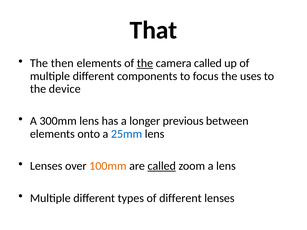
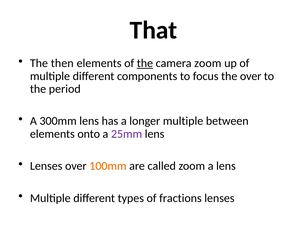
camera called: called -> zoom (208, 63)
the uses: uses -> over (251, 76)
device: device -> period (65, 89)
longer previous: previous -> multiple (183, 121)
25mm colour: blue -> purple (127, 134)
called underline: present -> none (162, 166)
of different: different -> fractions (180, 198)
